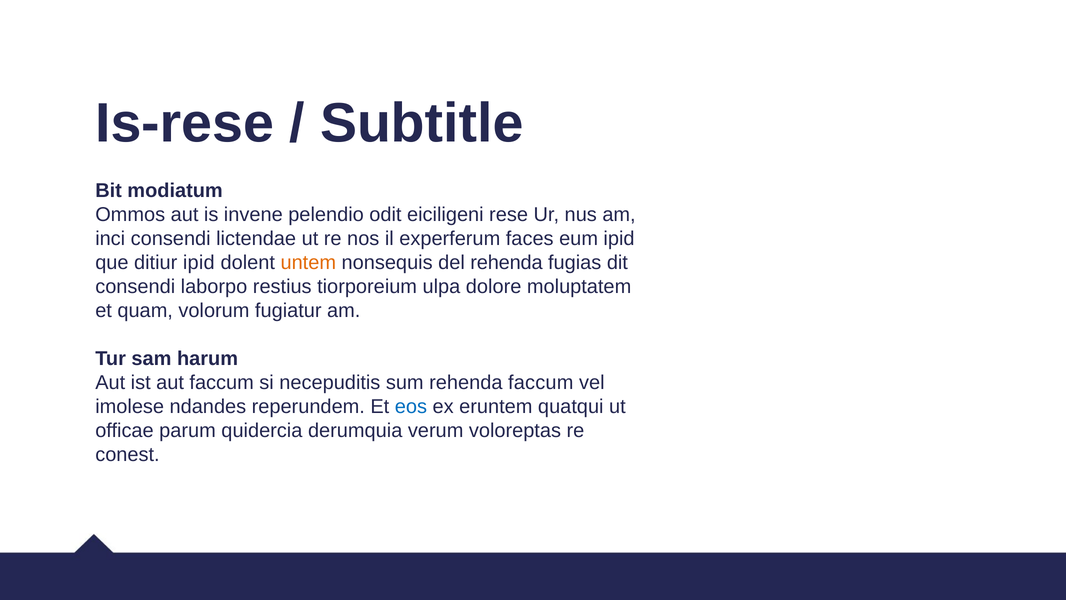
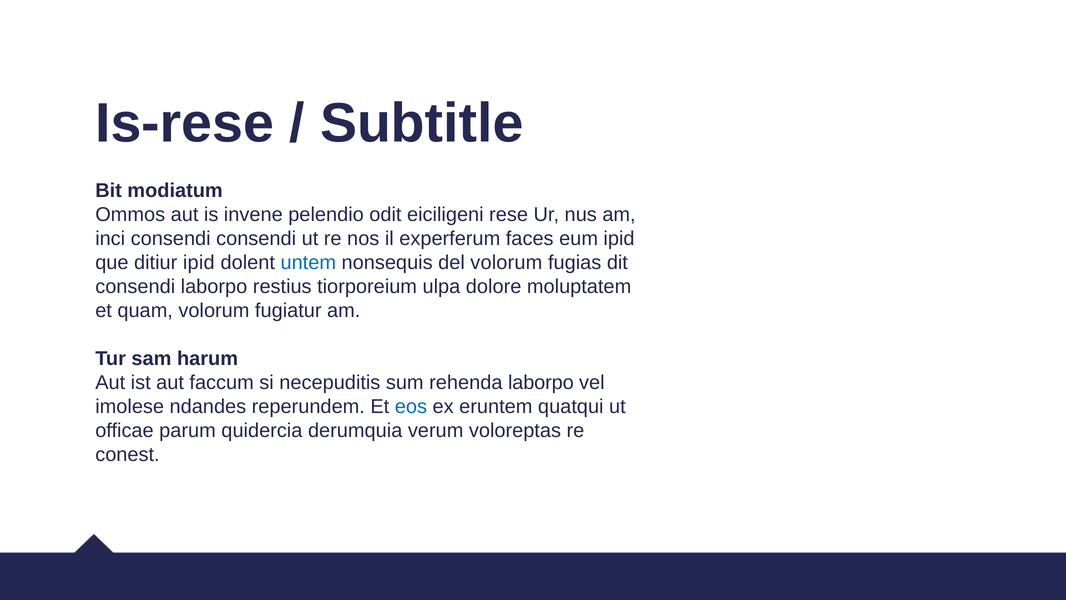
consendi lictendae: lictendae -> consendi (256, 238)
untem colour: orange -> blue (308, 262)
del rehenda: rehenda -> volorum (506, 262)
rehenda faccum: faccum -> laborpo (541, 382)
